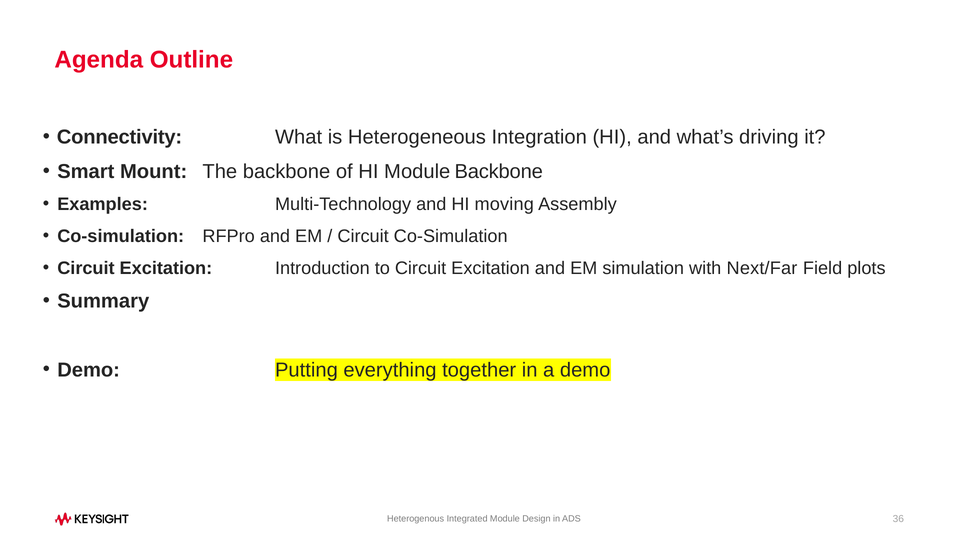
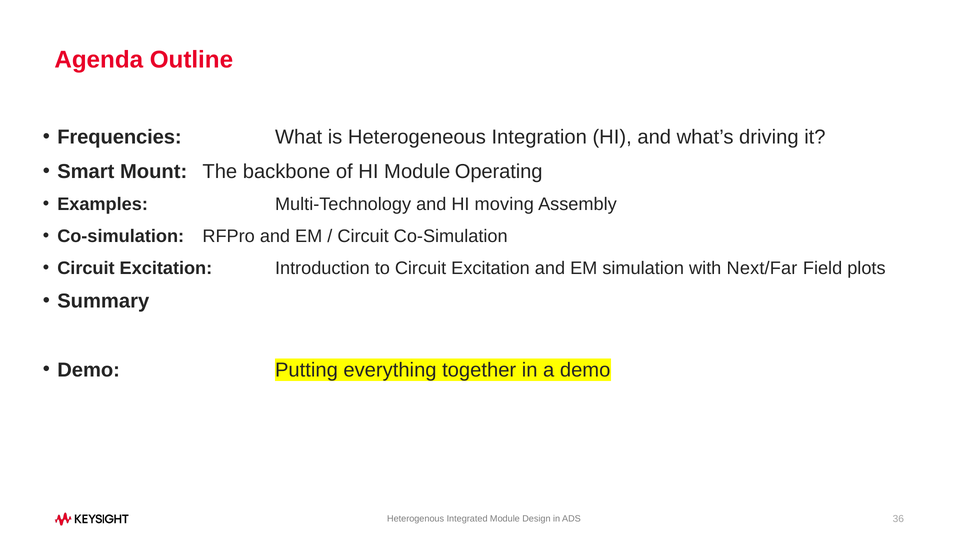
Connectivity: Connectivity -> Frequencies (119, 137)
Module Backbone: Backbone -> Operating (499, 172)
